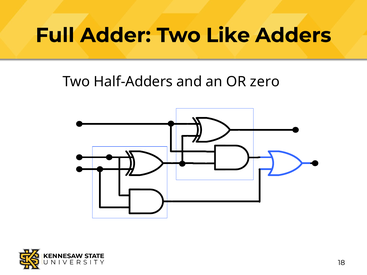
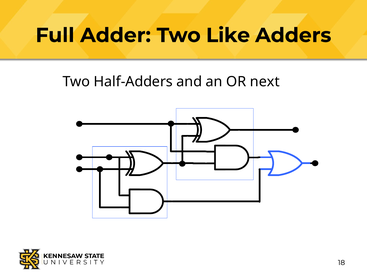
zero: zero -> next (265, 82)
